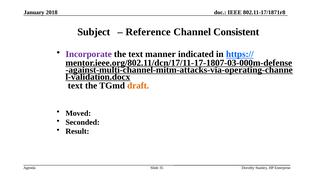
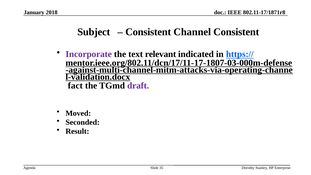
Reference: Reference -> Consistent (148, 32)
manner: manner -> relevant (161, 54)
text: text -> fact (75, 86)
draft colour: orange -> purple (138, 86)
